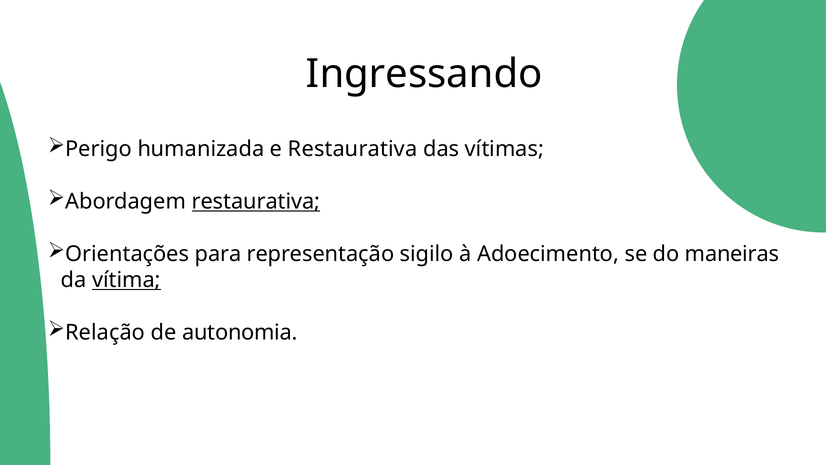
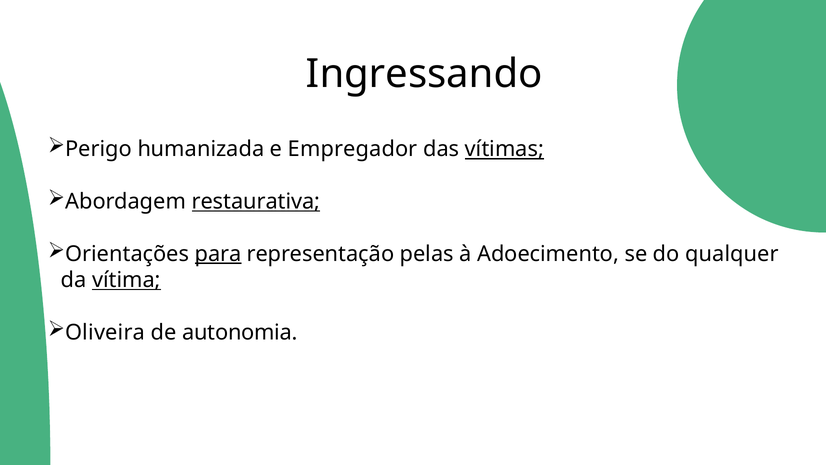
e Restaurativa: Restaurativa -> Empregador (353, 149)
vítimas underline: none -> present (504, 149)
para underline: none -> present (218, 254)
sigilo: sigilo -> pelas (427, 254)
maneiras: maneiras -> qualquer (732, 254)
Relação: Relação -> Oliveira (105, 332)
